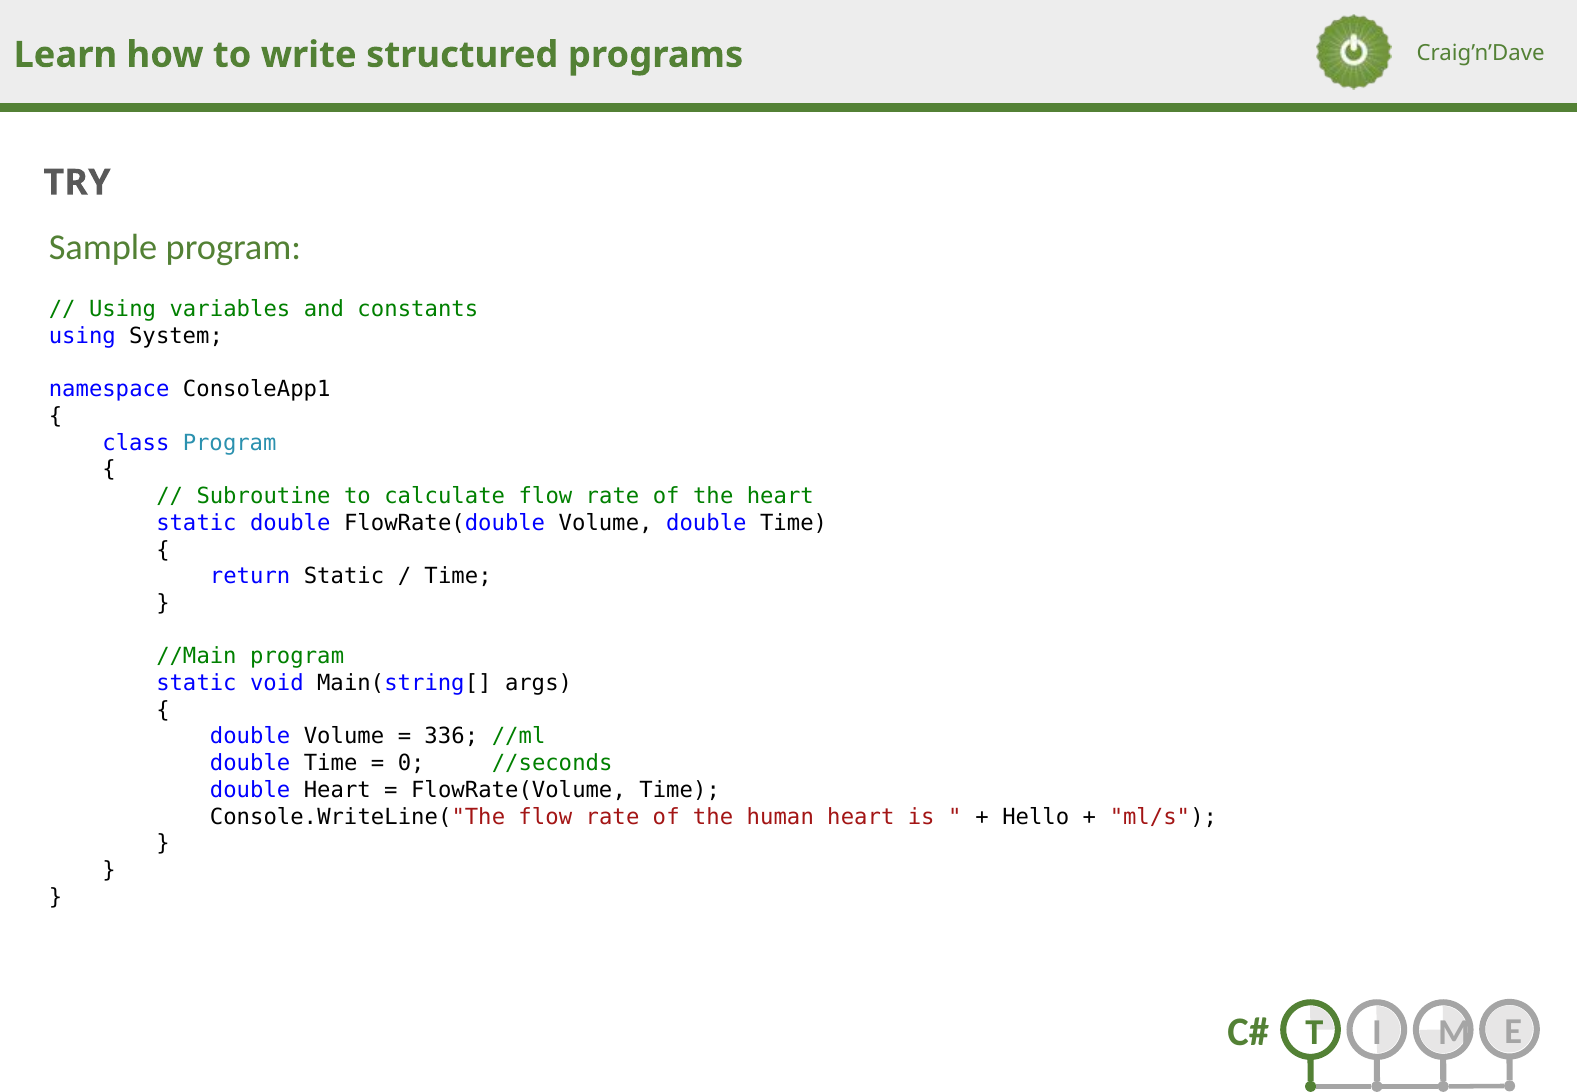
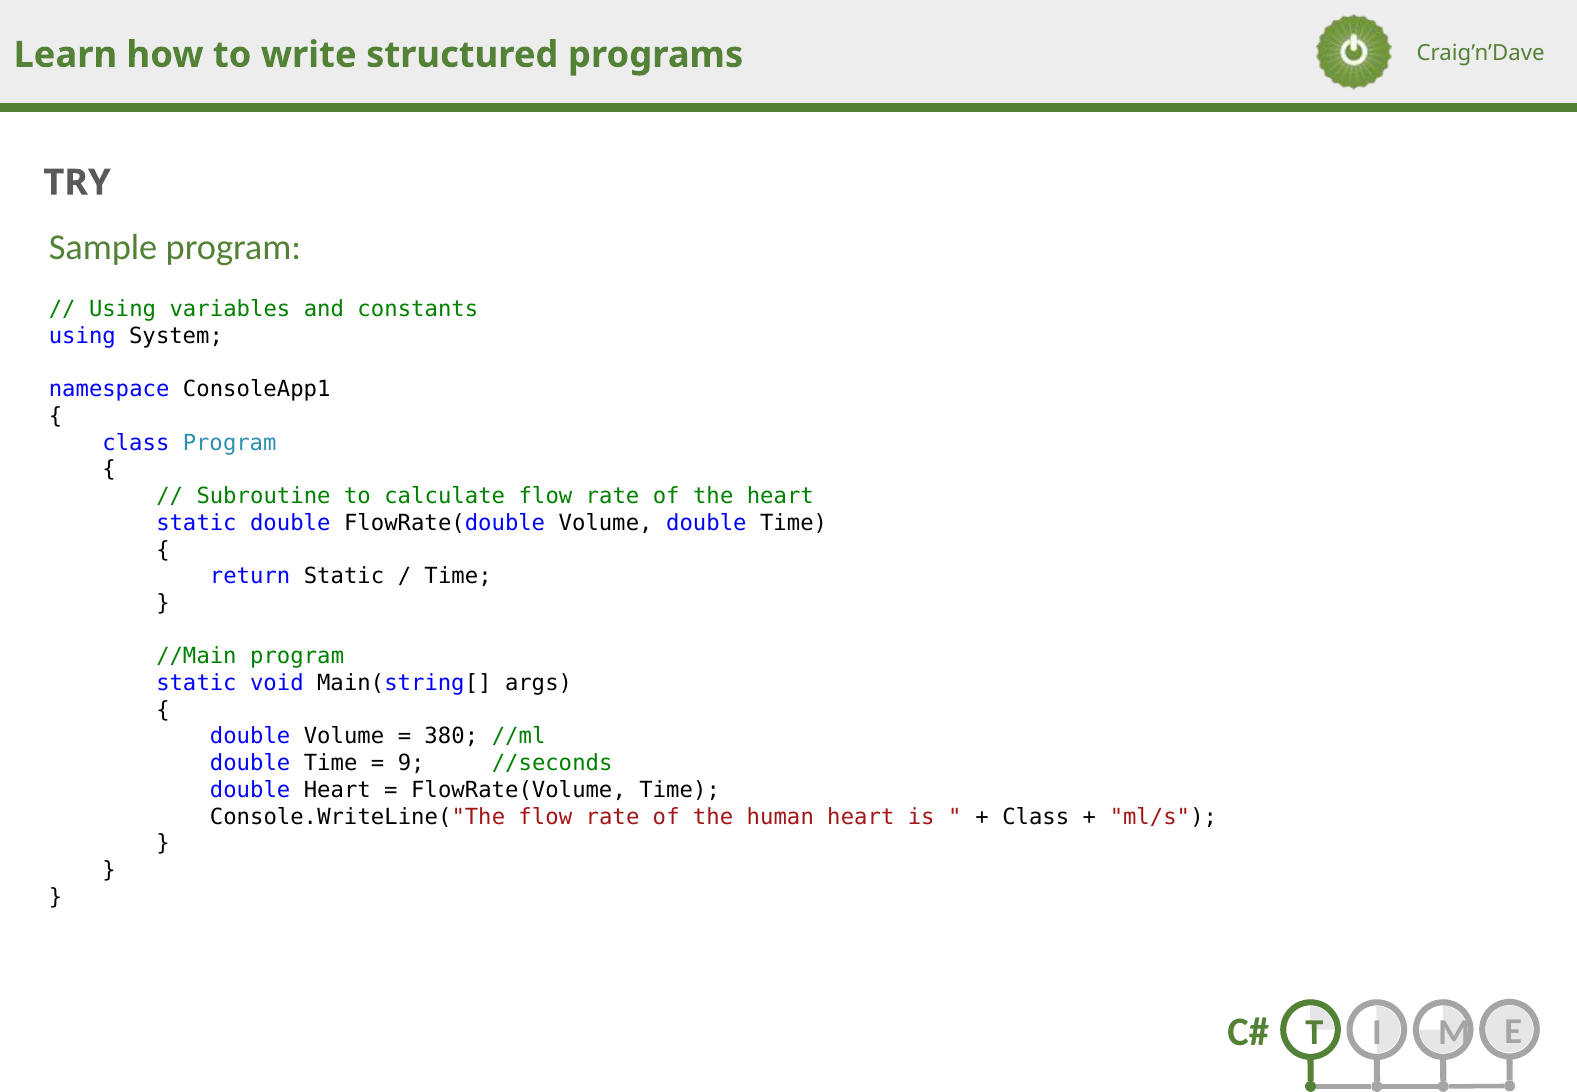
336: 336 -> 380 (451, 736)
0: 0 -> 9 (411, 763)
Hello: Hello -> Class (1036, 817)
